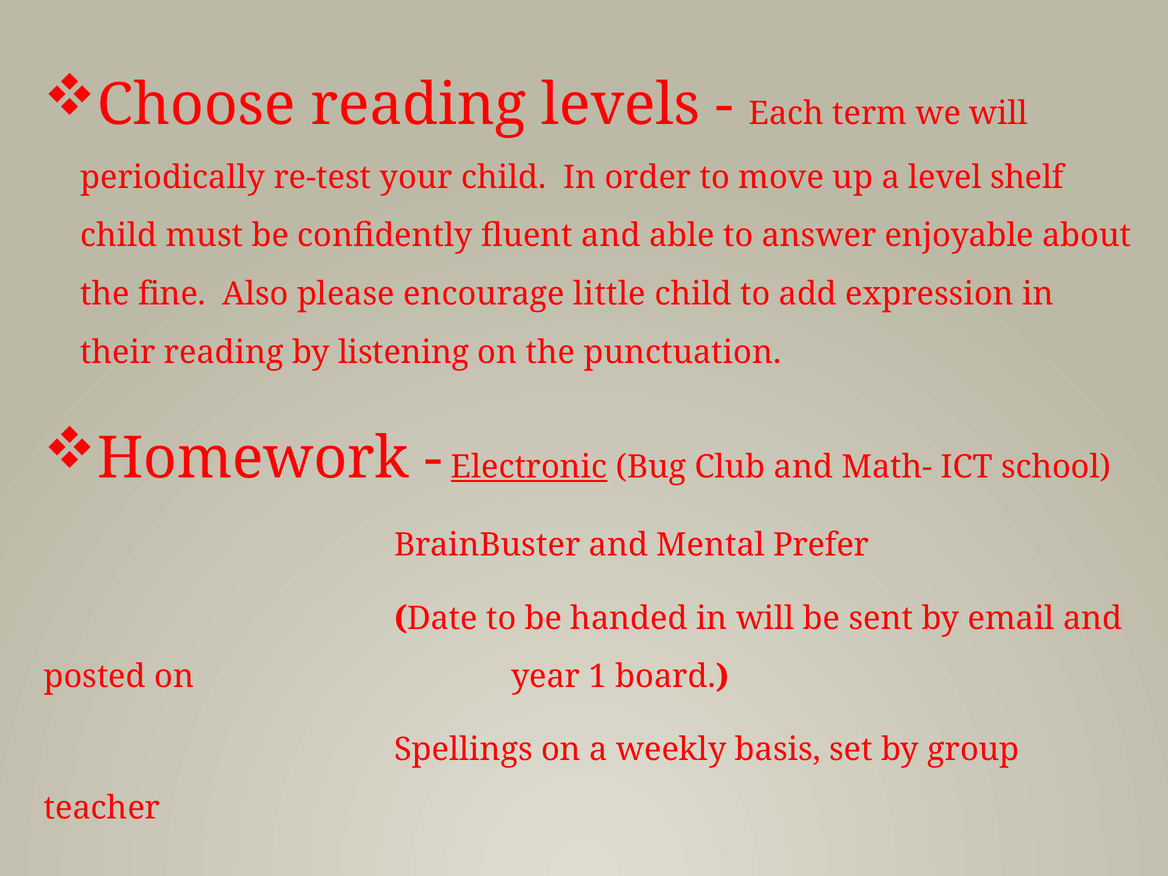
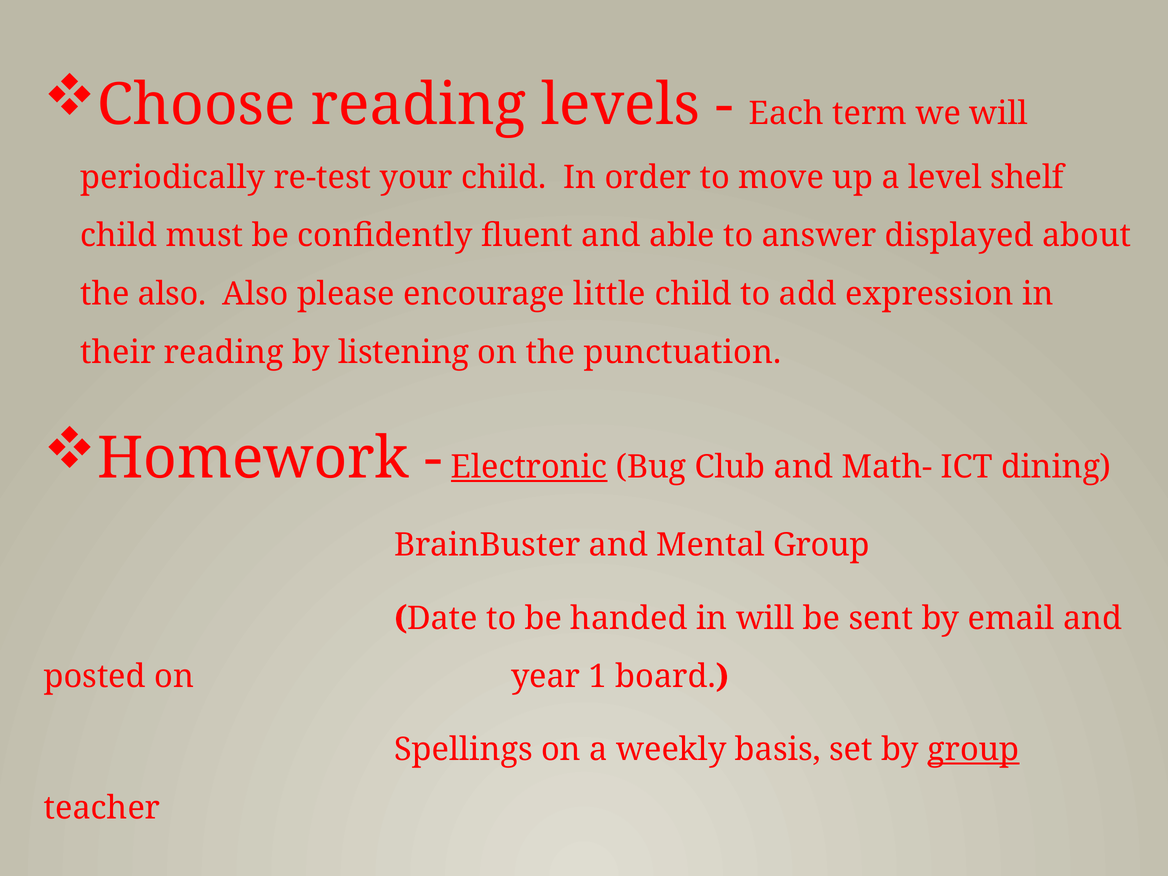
enjoyable: enjoyable -> displayed (959, 236)
the fine: fine -> also (172, 294)
school: school -> dining (1056, 467)
Mental Prefer: Prefer -> Group (821, 545)
group underline: none -> present (973, 750)
